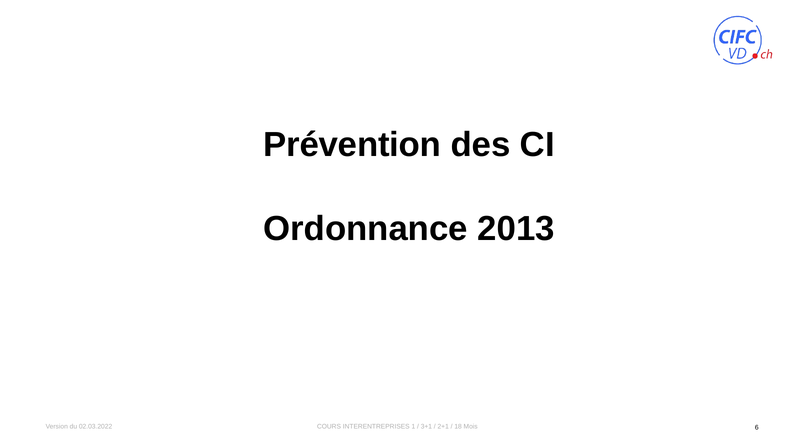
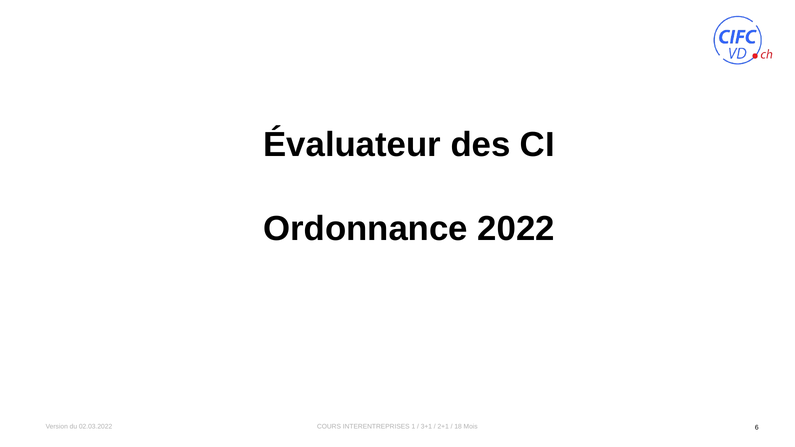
Prévention: Prévention -> Évaluateur (352, 145)
2013: 2013 -> 2022 (516, 229)
